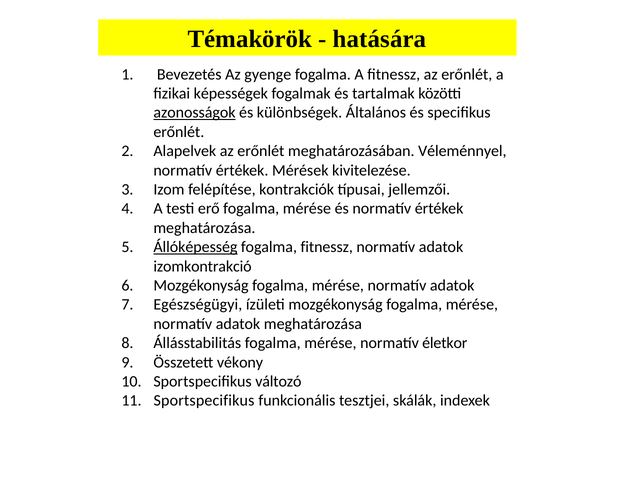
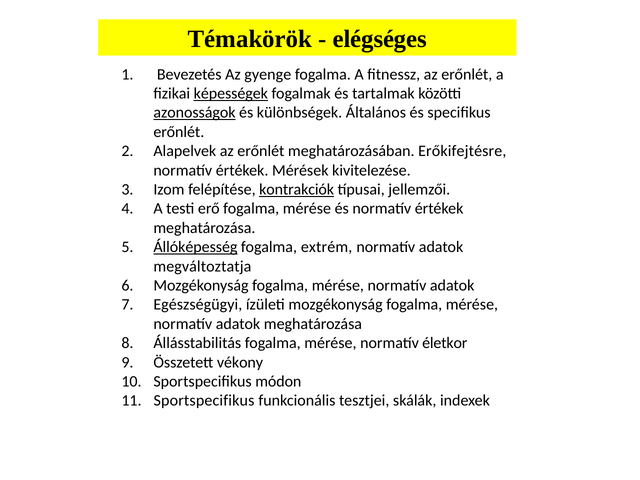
hatására: hatására -> elégséges (380, 39)
képességek underline: none -> present (231, 93)
Véleménnyel: Véleménnyel -> Erőkifejtésre (462, 151)
kontrakciók underline: none -> present (297, 189)
fogalma fitnessz: fitnessz -> extrém (327, 247)
izomkontrakció: izomkontrakció -> megváltoztatja (202, 266)
változó: változó -> módon (278, 381)
